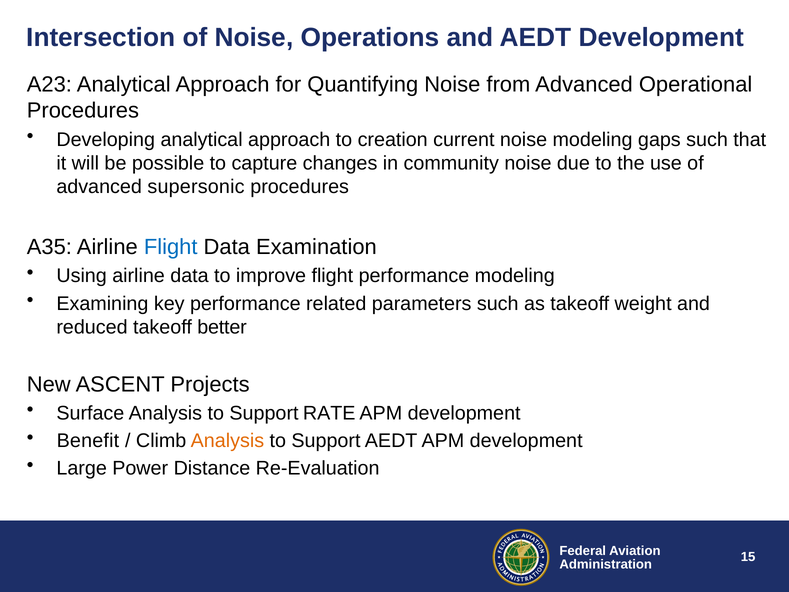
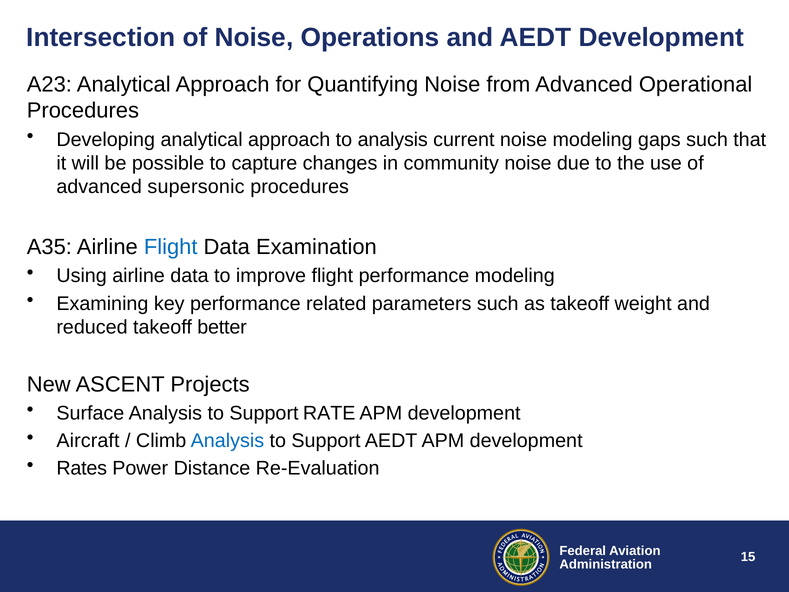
to creation: creation -> analysis (393, 139)
Benefit: Benefit -> Aircraft (88, 441)
Analysis colour: orange -> blue (227, 441)
Large: Large -> Rates (82, 468)
